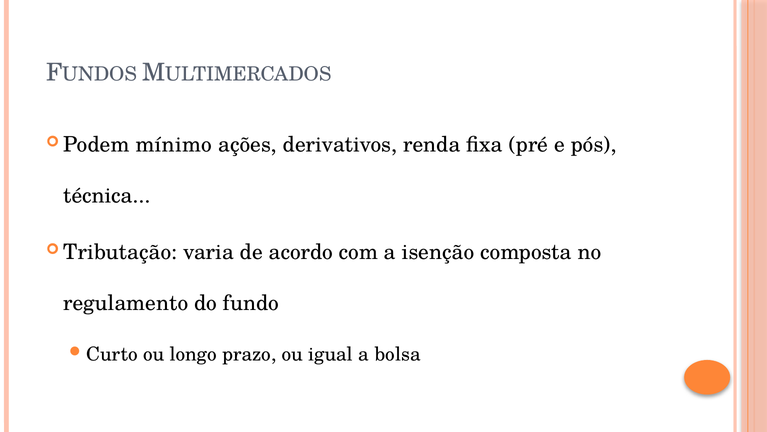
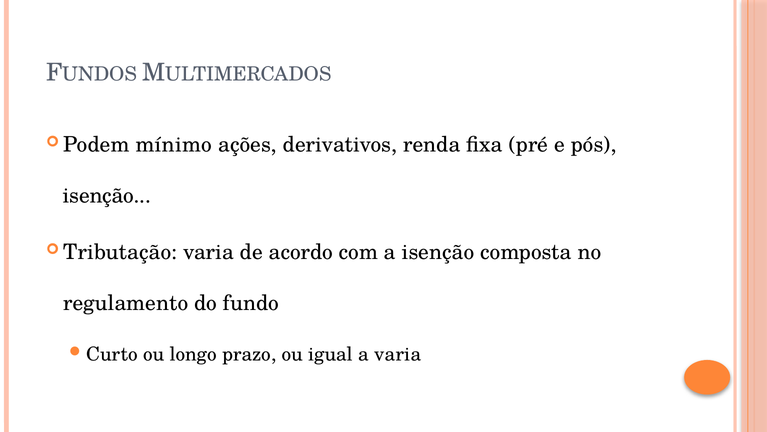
técnica: técnica -> isenção (107, 196)
a bolsa: bolsa -> varia (398, 354)
